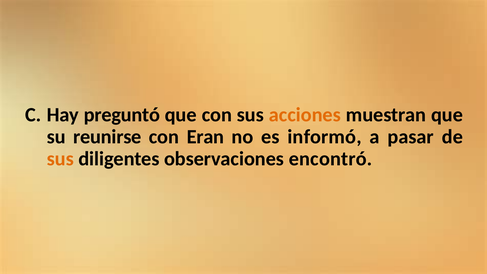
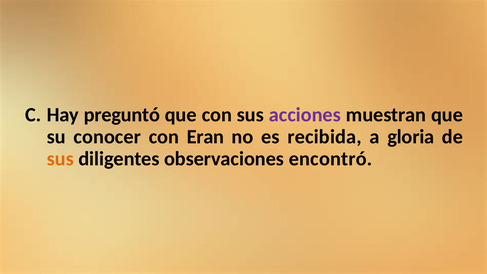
acciones colour: orange -> purple (305, 115)
reunirse: reunirse -> conocer (107, 137)
informó: informó -> recibida (325, 137)
pasar: pasar -> gloria (411, 137)
